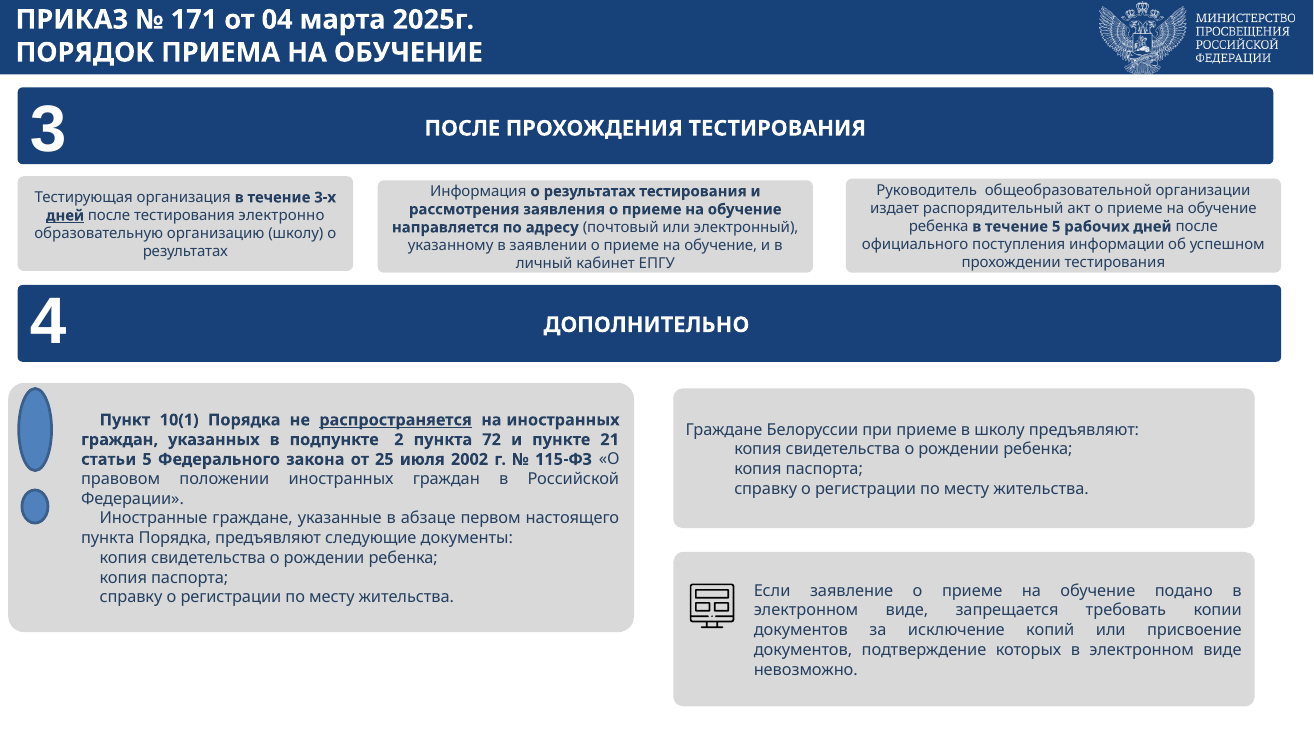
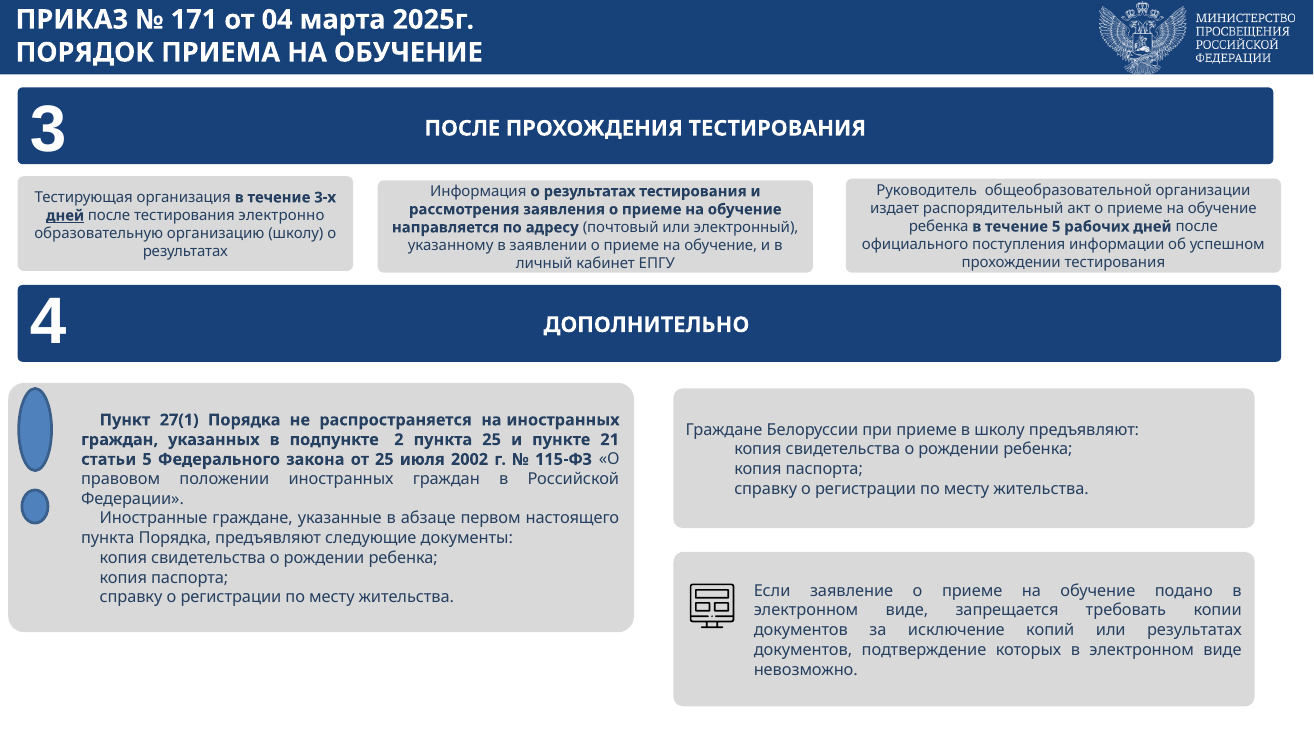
10(1: 10(1 -> 27(1 (179, 420)
распространяется underline: present -> none (396, 420)
пункта 72: 72 -> 25 (492, 440)
или присвоение: присвоение -> результатах (1194, 630)
